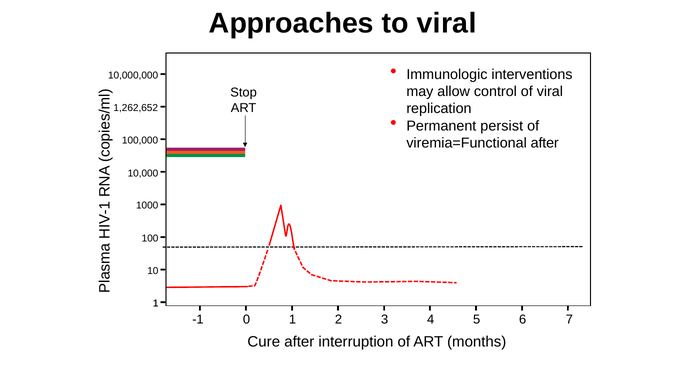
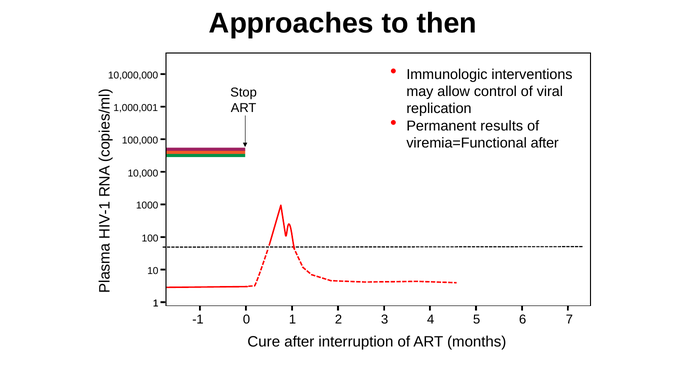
to viral: viral -> then (447, 23)
1,262,652: 1,262,652 -> 1,000,001 (136, 108)
persist: persist -> results (502, 126)
